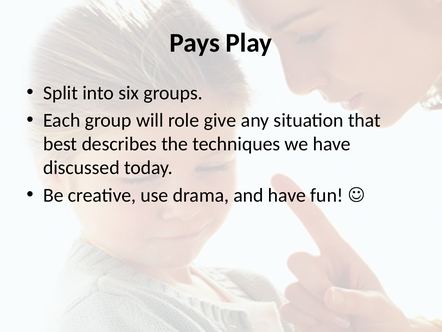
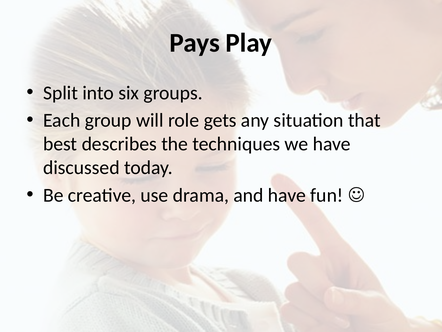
give: give -> gets (220, 120)
